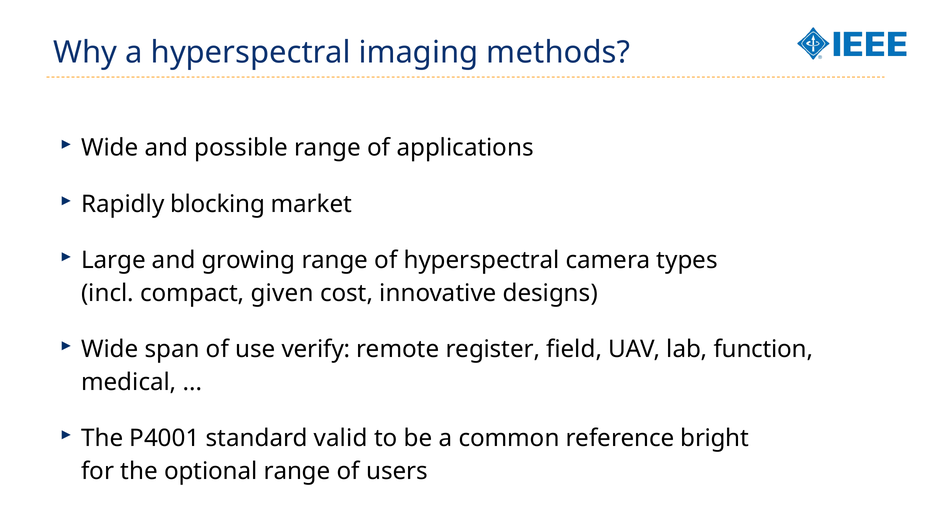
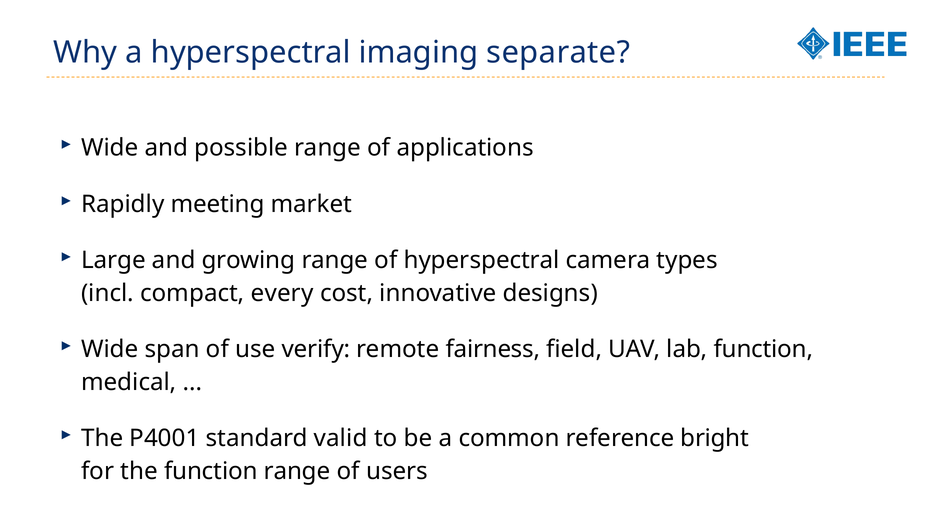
methods: methods -> separate (558, 53)
blocking: blocking -> meeting (218, 204)
given: given -> every (282, 293)
register: register -> fairness (493, 350)
the optional: optional -> function (211, 472)
